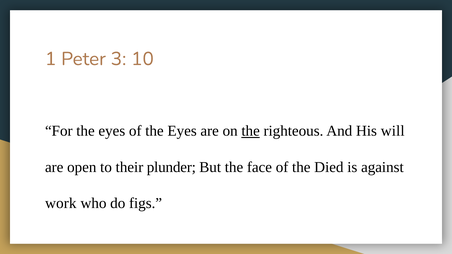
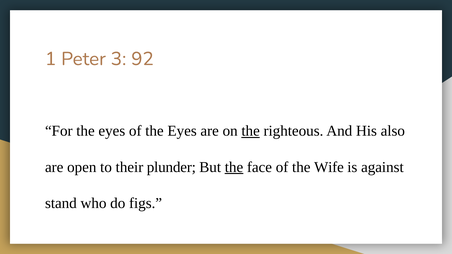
10: 10 -> 92 (142, 59)
will: will -> also (393, 131)
the underline: none -> present (234, 167)
Died: Died -> Wife (329, 167)
work: work -> stand (61, 203)
